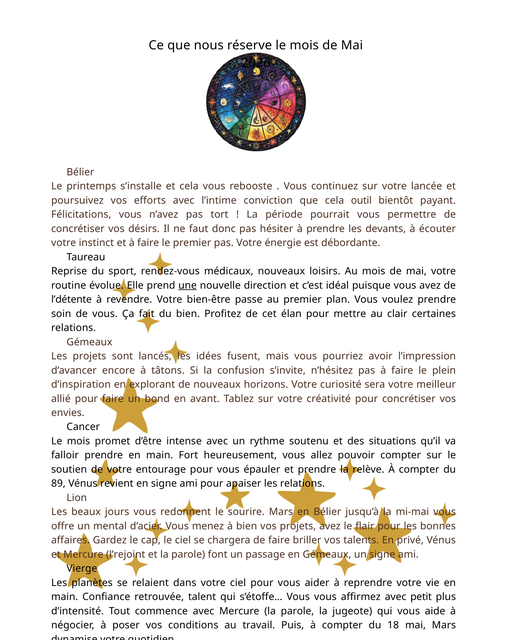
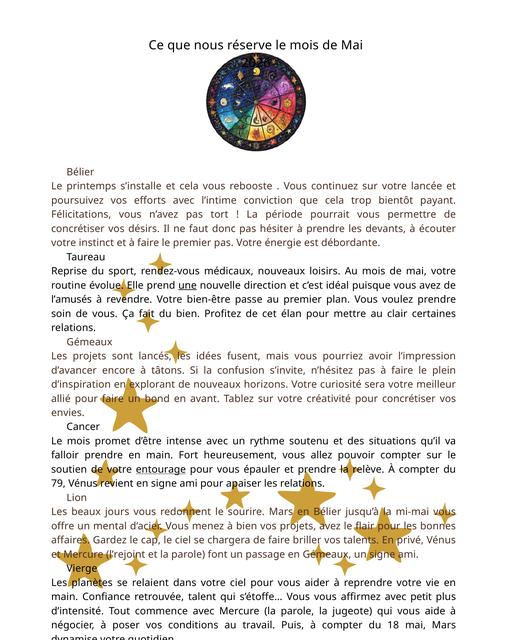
outil: outil -> trop (361, 200)
l’détente: l’détente -> l’amusés (72, 299)
entourage underline: none -> present (161, 469)
89: 89 -> 79 (58, 483)
